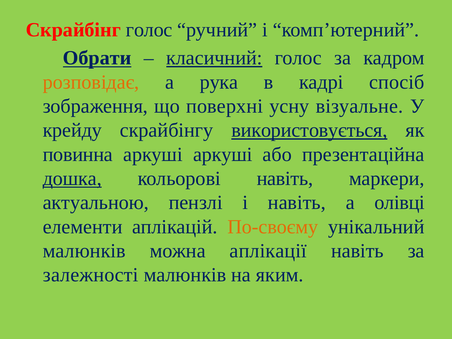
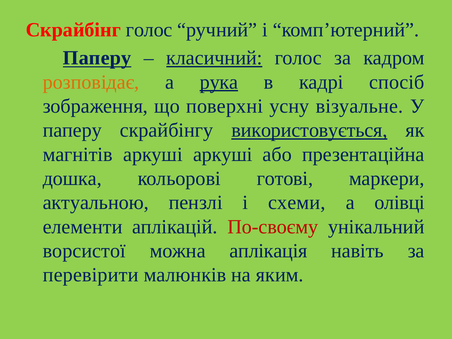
Обрати: Обрати -> Паперу (97, 58)
рука underline: none -> present (219, 82)
крейду: крейду -> паперу (72, 130)
повинна: повинна -> магнітів (78, 154)
дошка underline: present -> none (72, 179)
кольорові навіть: навіть -> готові (285, 179)
і навіть: навіть -> схеми (297, 203)
По-своєму colour: orange -> red (273, 227)
малюнків: малюнків -> ворсистої (84, 251)
аплікації: аплікації -> аплікація (268, 251)
залежності: залежності -> перевірити (91, 275)
